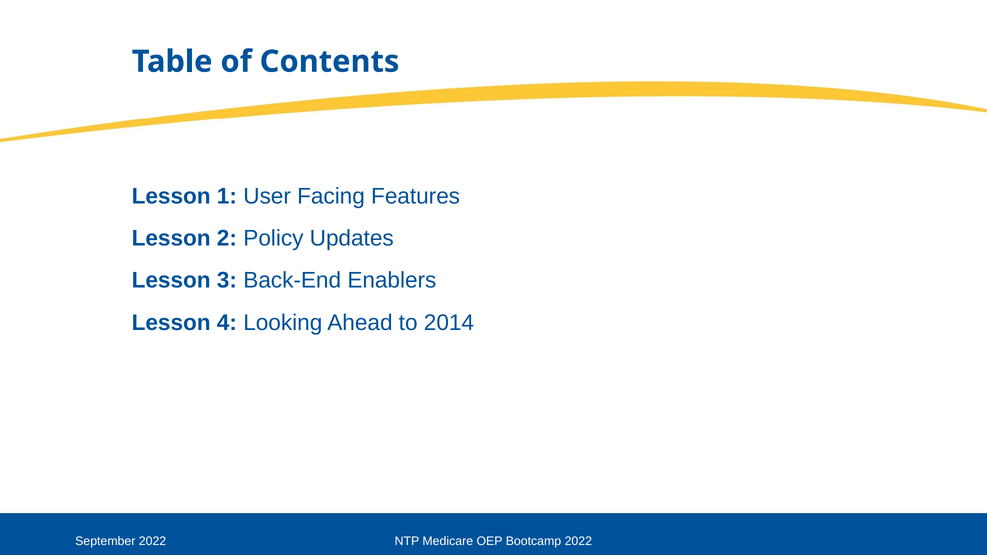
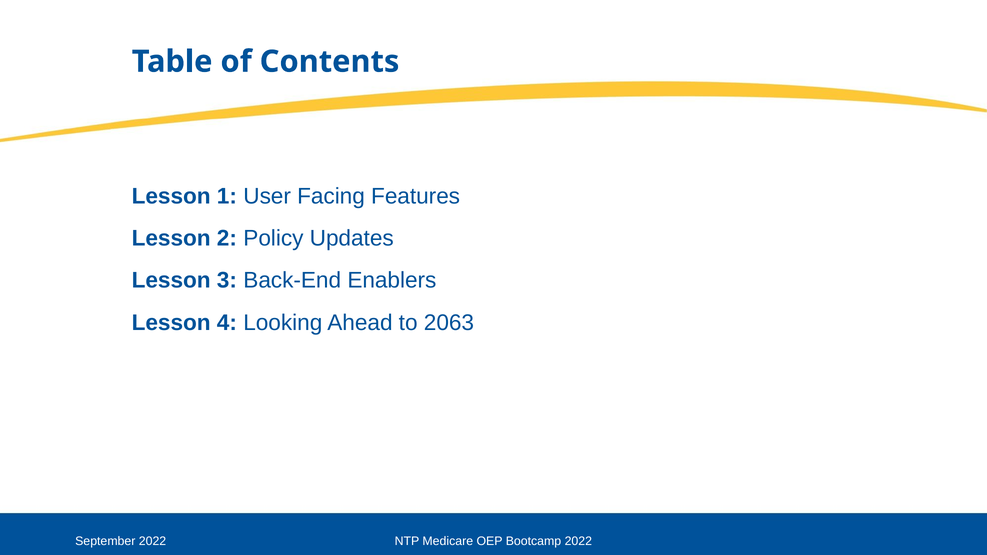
2014: 2014 -> 2063 (449, 323)
